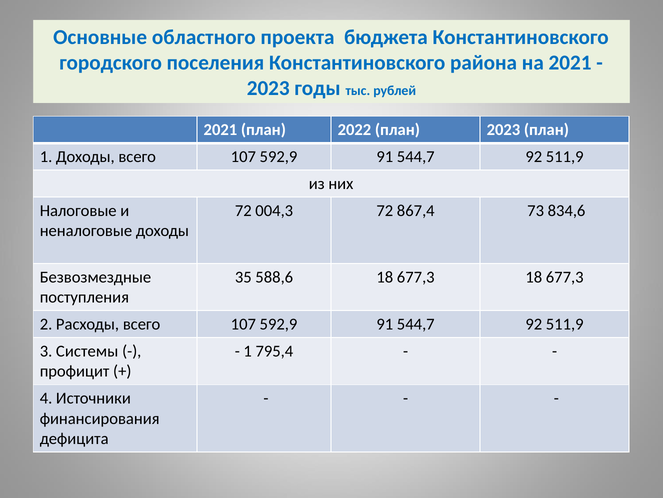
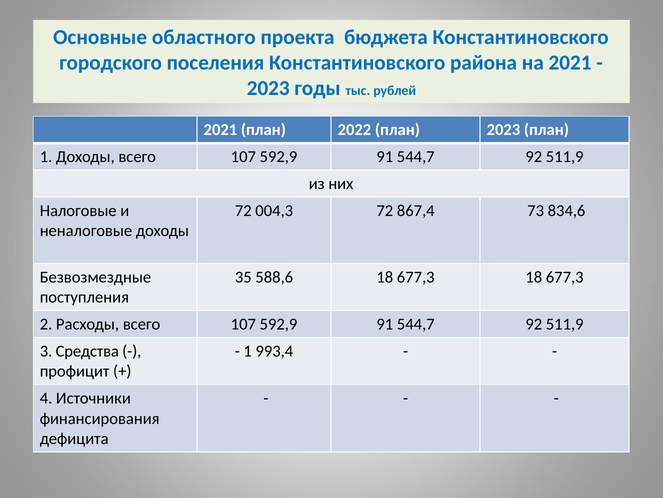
Системы: Системы -> Средства (87, 351)
795,4: 795,4 -> 993,4 (274, 351)
